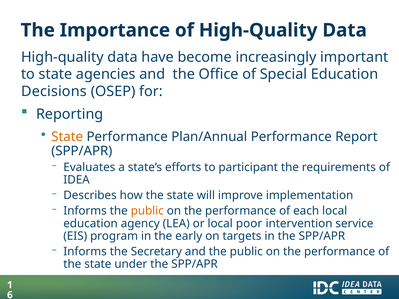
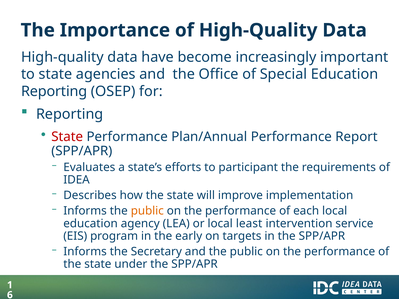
Decisions: Decisions -> Reporting (54, 91)
State colour: orange -> red (67, 137)
poor: poor -> least (249, 224)
